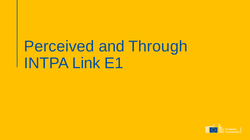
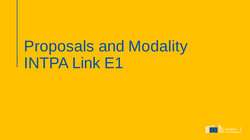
Perceived: Perceived -> Proposals (59, 47)
Through: Through -> Modality (158, 47)
